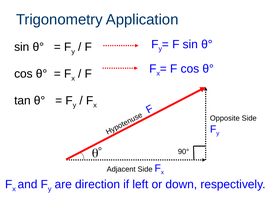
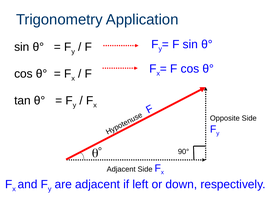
are direction: direction -> adjacent (98, 184)
